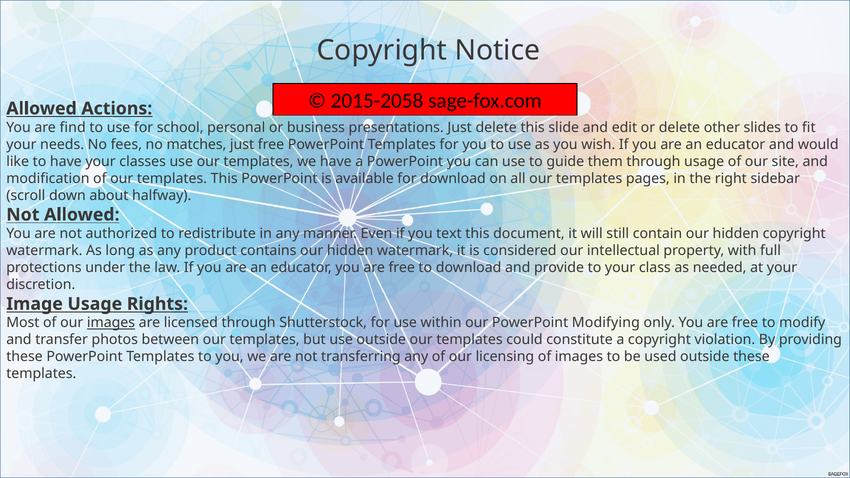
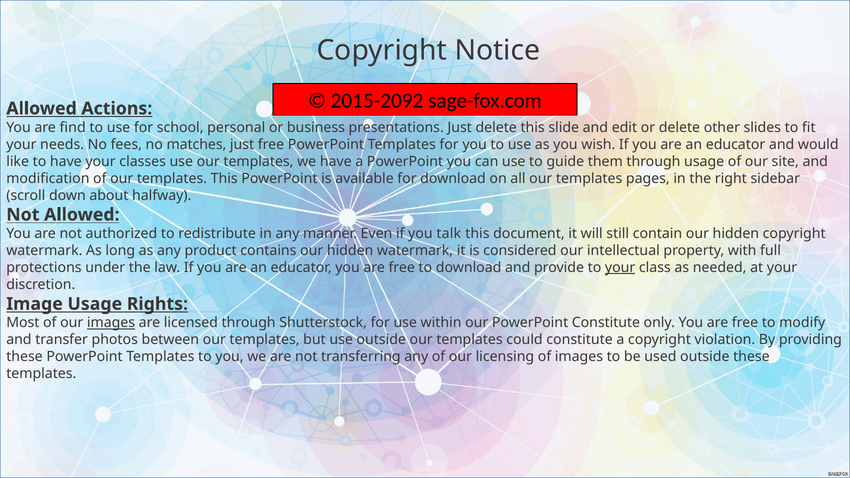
2015-2058: 2015-2058 -> 2015-2092 (377, 101)
text: text -> talk (449, 234)
your underline: none -> present (620, 268)
PowerPoint Modifying: Modifying -> Constitute (606, 323)
